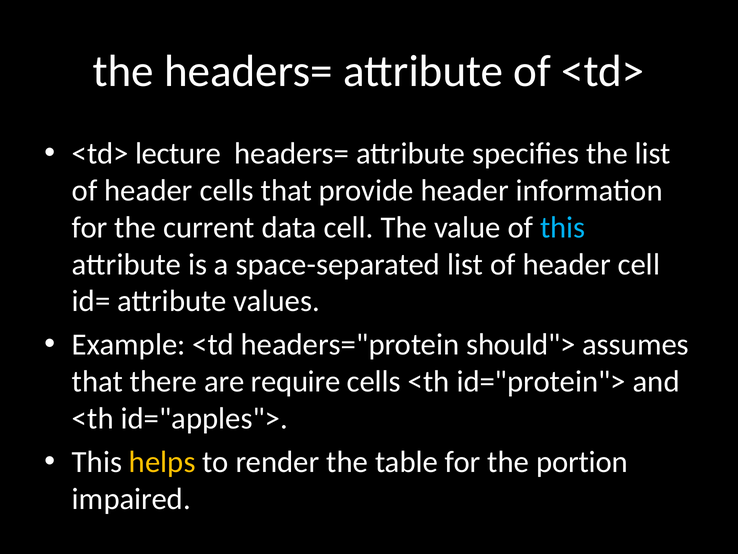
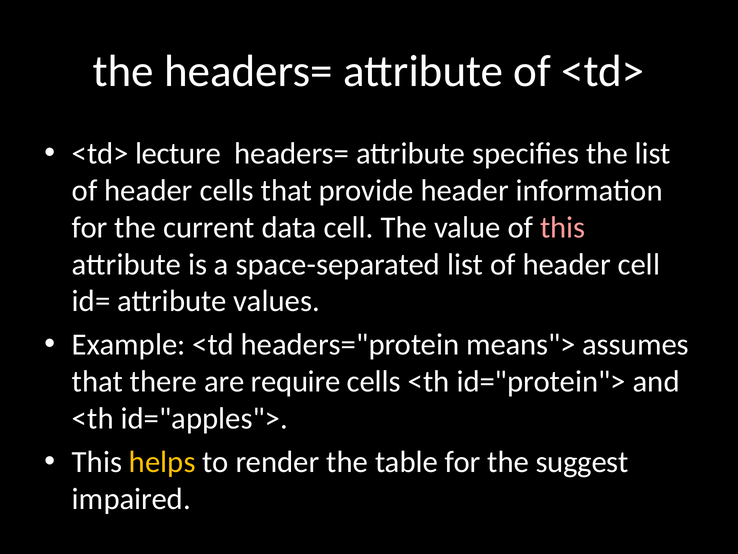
this colour: light blue -> pink (563, 227)
should">: should"> -> means"> (521, 345)
portion: portion -> suggest (582, 462)
